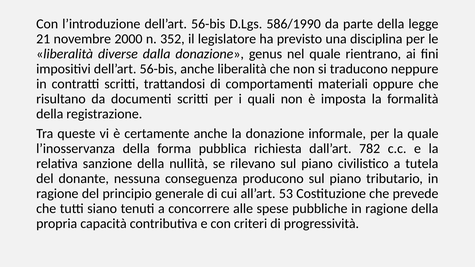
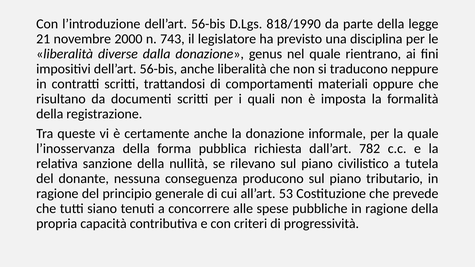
586/1990: 586/1990 -> 818/1990 (294, 24)
352: 352 -> 743 (172, 39)
